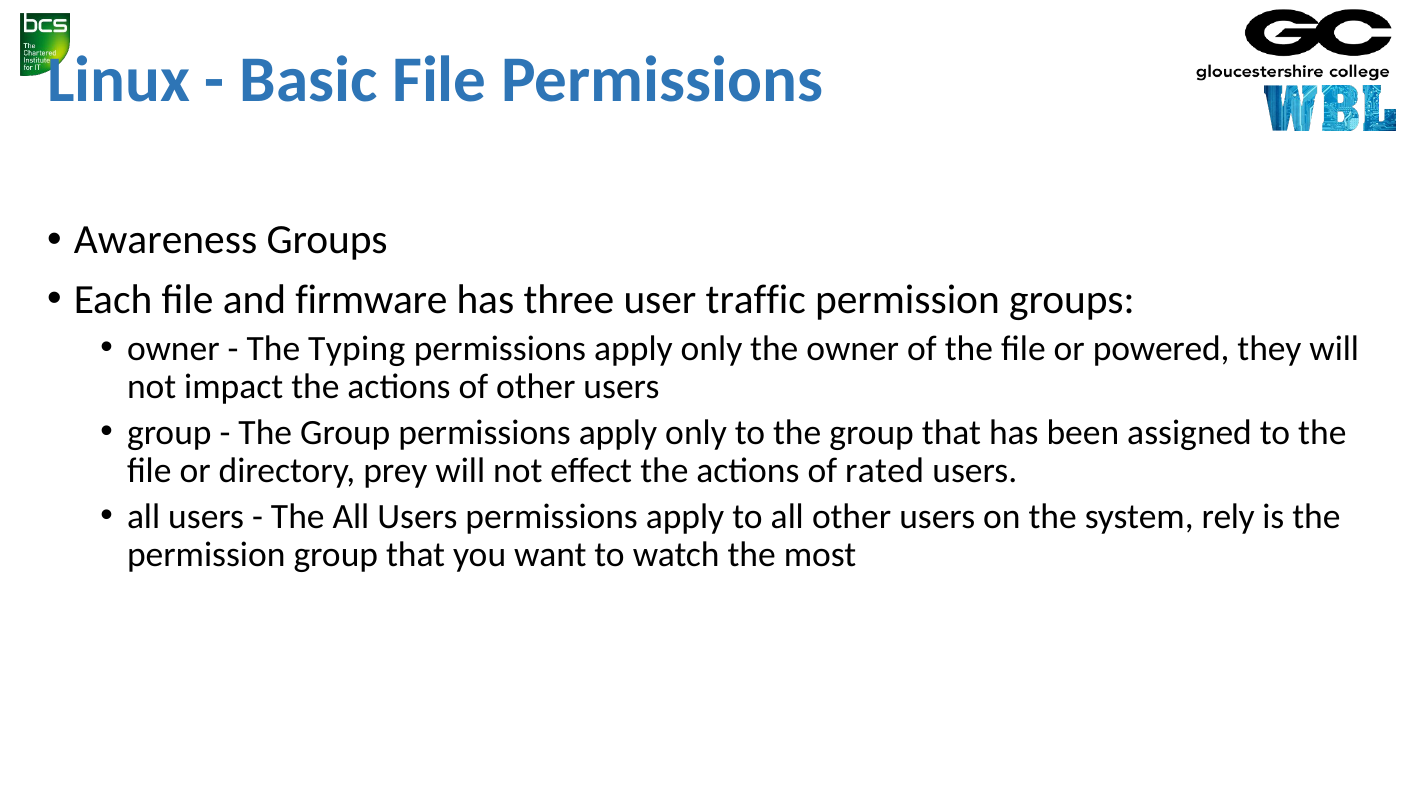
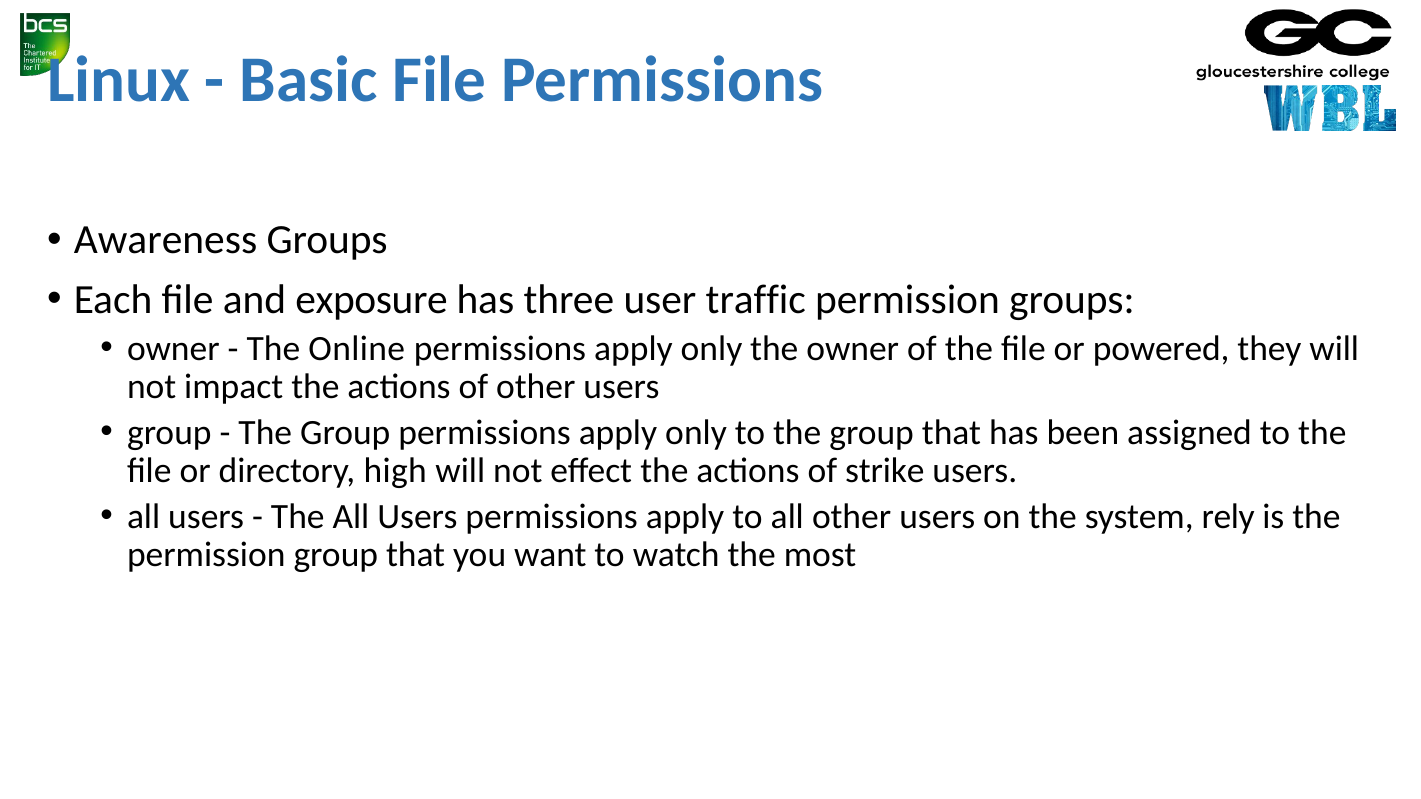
firmware: firmware -> exposure (371, 300)
Typing: Typing -> Online (357, 349)
prey: prey -> high (395, 471)
rated: rated -> strike (885, 471)
